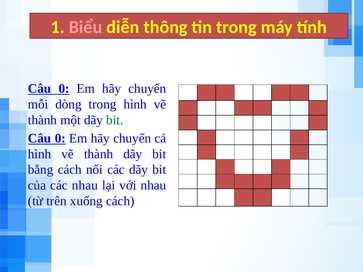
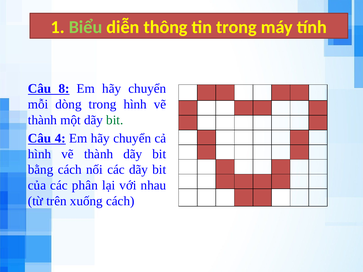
Biểu colour: pink -> light green (86, 27)
0: 0 -> 8 (64, 89)
0: 0 -> 4 (60, 138)
các nhau: nhau -> phân (85, 186)
